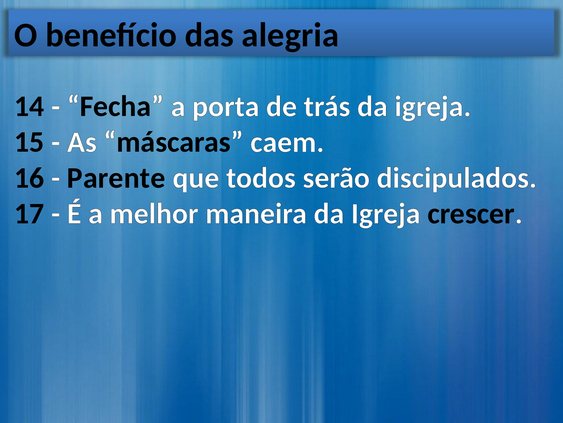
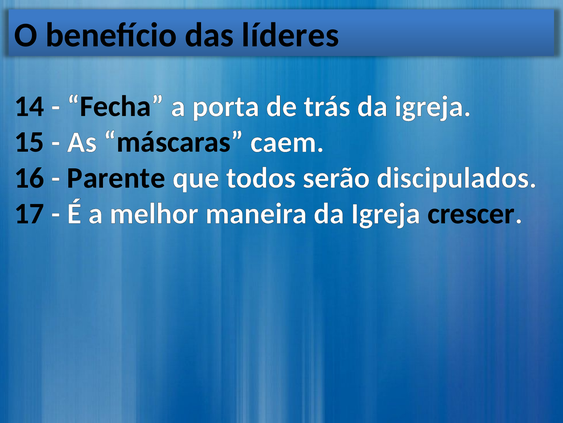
alegria: alegria -> líderes (290, 35)
